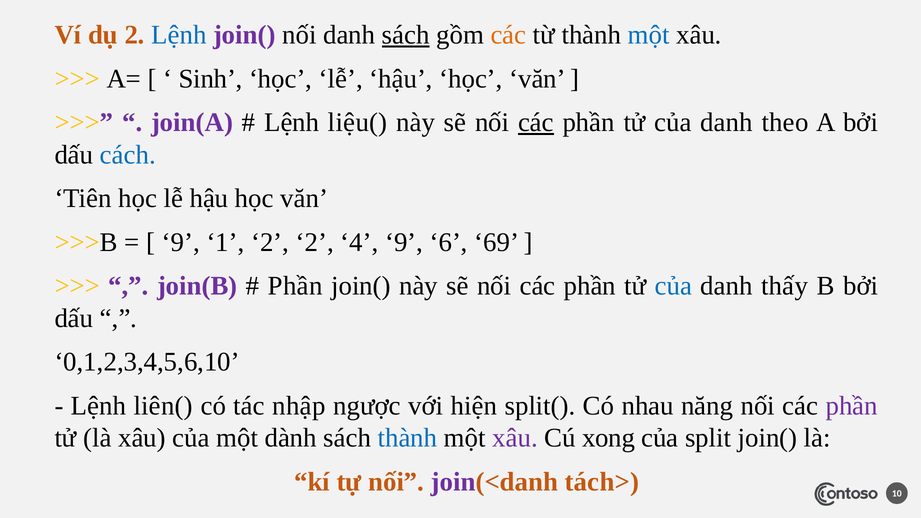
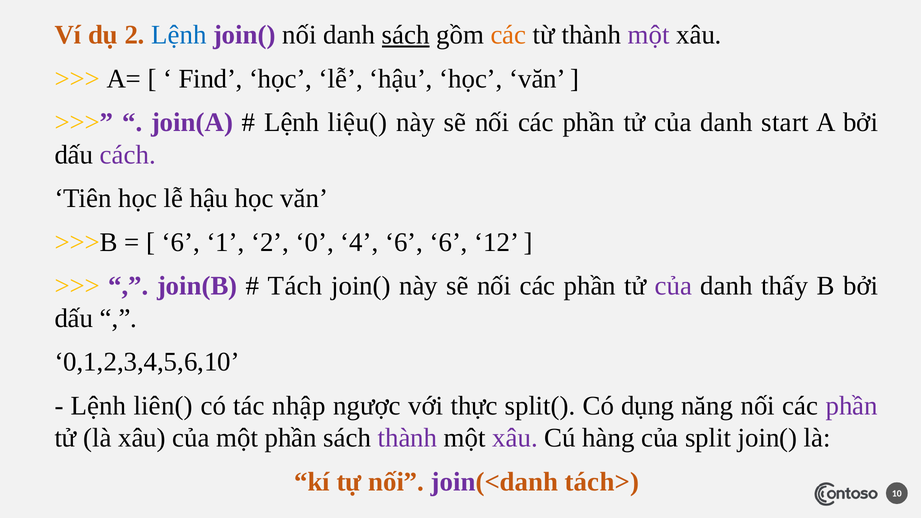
một colour: blue -> purple (649, 35)
Sinh: Sinh -> Find (211, 79)
các underline: present -> none (536, 122)
theo: theo -> start (785, 122)
cách colour: blue -> purple (128, 155)
9: 9 -> 6 (181, 242)
2 2: 2 -> 0 (315, 242)
4 9: 9 -> 6 (404, 242)
69: 69 -> 12 (497, 242)
Phần: Phần -> Tách (295, 286)
của colour: blue -> purple (673, 286)
hiện: hiện -> thực (474, 406)
nhau: nhau -> dụng (648, 406)
một dành: dành -> phần (291, 438)
thành colour: blue -> purple (408, 438)
xong: xong -> hàng (608, 438)
